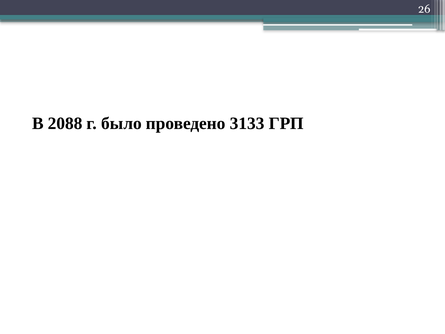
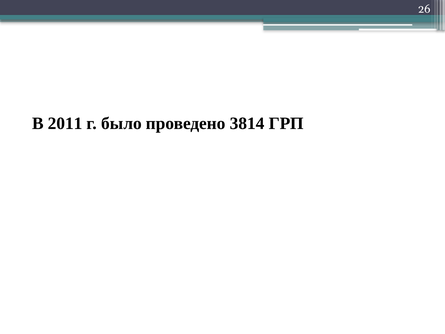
2088: 2088 -> 2011 (65, 123)
3133: 3133 -> 3814 (247, 123)
